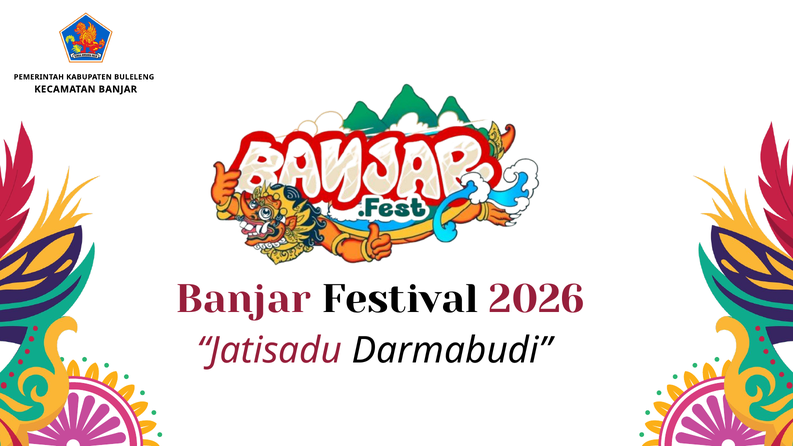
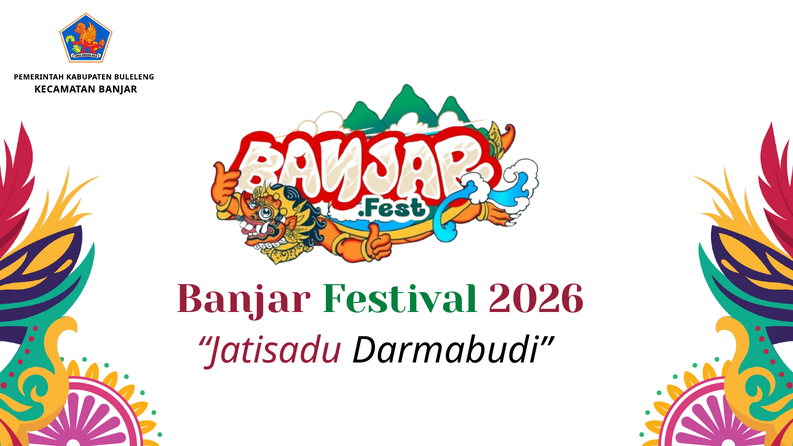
Festival colour: black -> green (400, 299)
